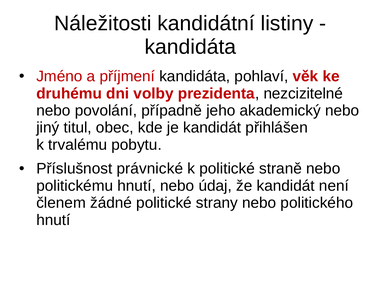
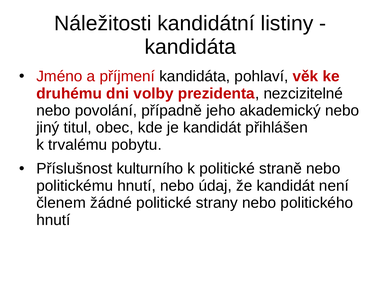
právnické: právnické -> kulturního (150, 169)
